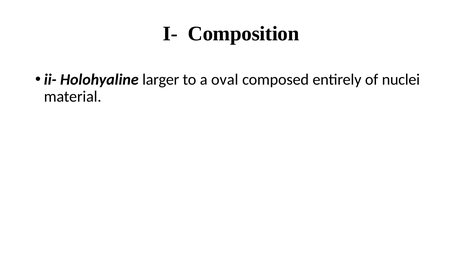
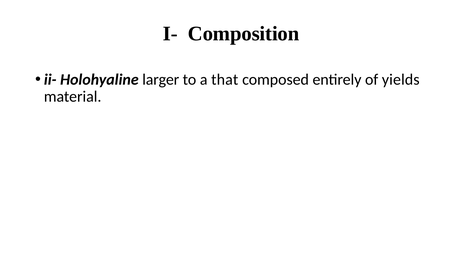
oval: oval -> that (225, 79)
nuclei: nuclei -> yields (401, 79)
